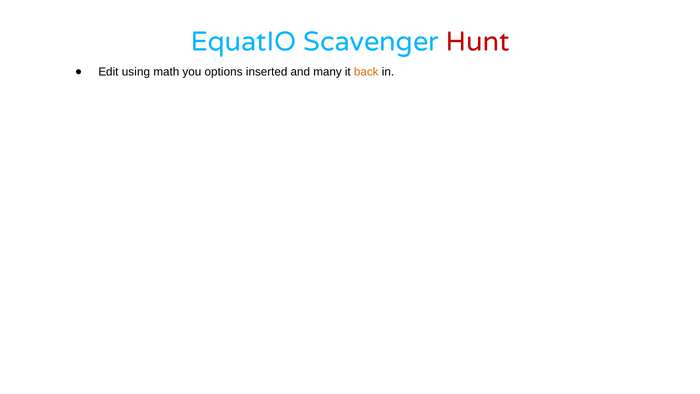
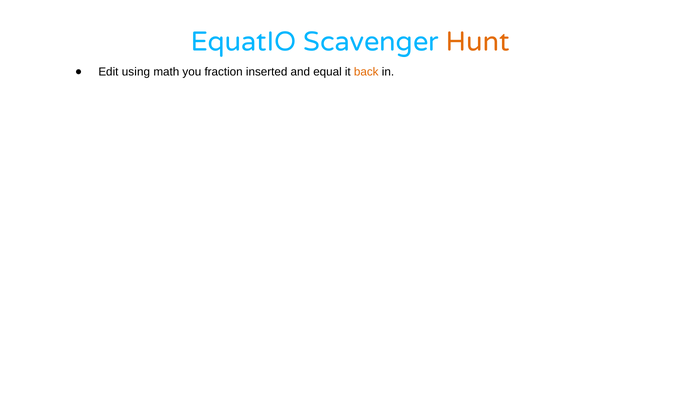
Hunt colour: red -> orange (478, 42)
options: options -> fraction (224, 72)
many: many -> equal (328, 72)
